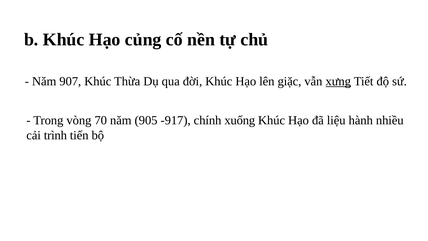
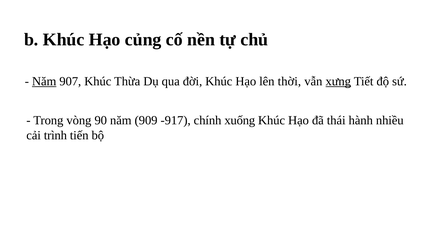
Năm underline: none -> present (44, 81)
giặc: giặc -> thời (289, 81)
70: 70 -> 90 (101, 120)
905: 905 -> 909 (146, 120)
liệu: liệu -> thái (336, 120)
